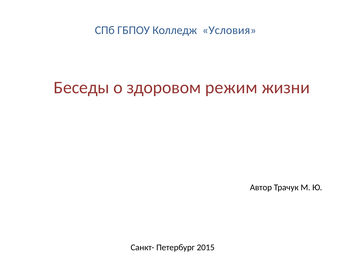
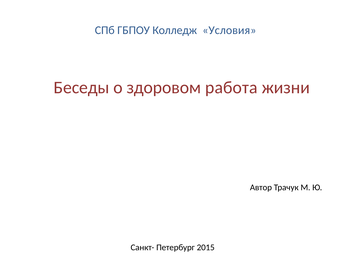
режим: режим -> работа (231, 88)
